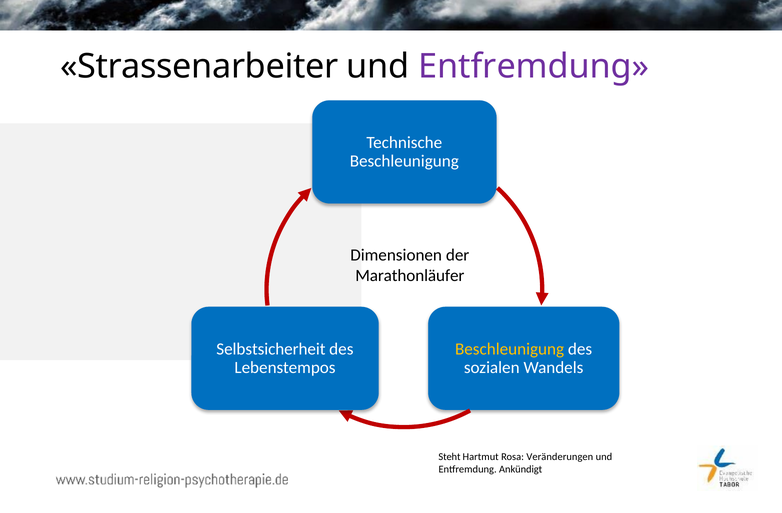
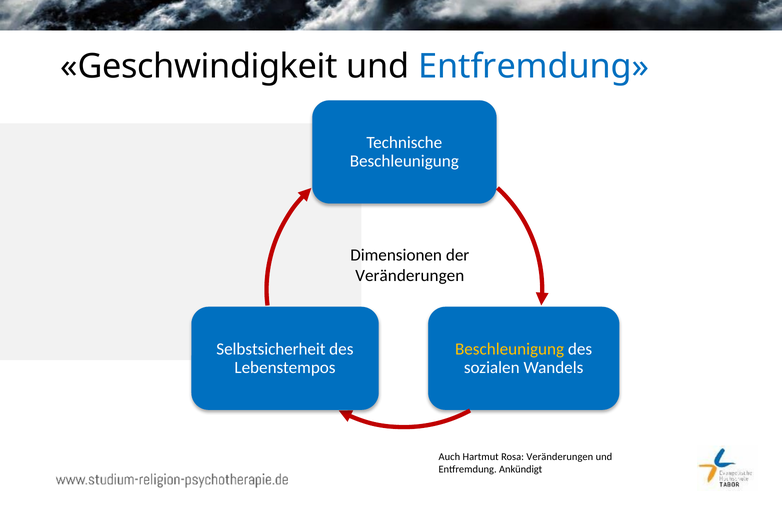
Strassenarbeiter: Strassenarbeiter -> Geschwindigkeit (199, 67)
Entfremdung colour: purple -> blue (534, 67)
Marathonläufer: Marathonläufer -> Veränderungen (410, 276)
Steht: Steht -> Auch (449, 457)
